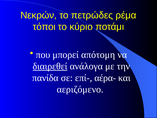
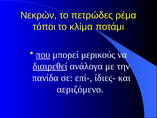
κύριο: κύριο -> κλίμα (81, 27)
που underline: none -> present (43, 55)
απότομη: απότομη -> μερικούς (98, 55)
αέρα-: αέρα- -> ίδιες- (105, 78)
